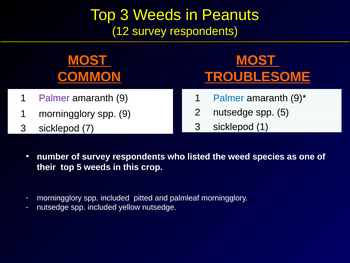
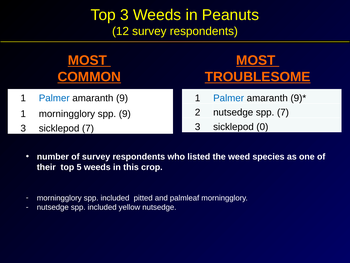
Palmer colour: purple -> blue (54, 98)
spp 5: 5 -> 7 (283, 112)
sicklepod 1: 1 -> 0 (262, 127)
